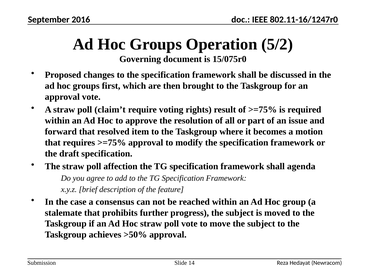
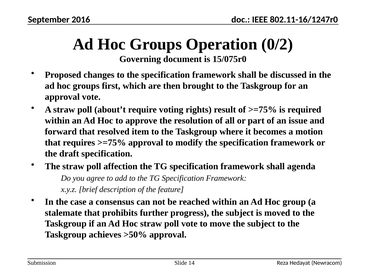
5/2: 5/2 -> 0/2 (277, 44)
claim’t: claim’t -> about’t (110, 110)
